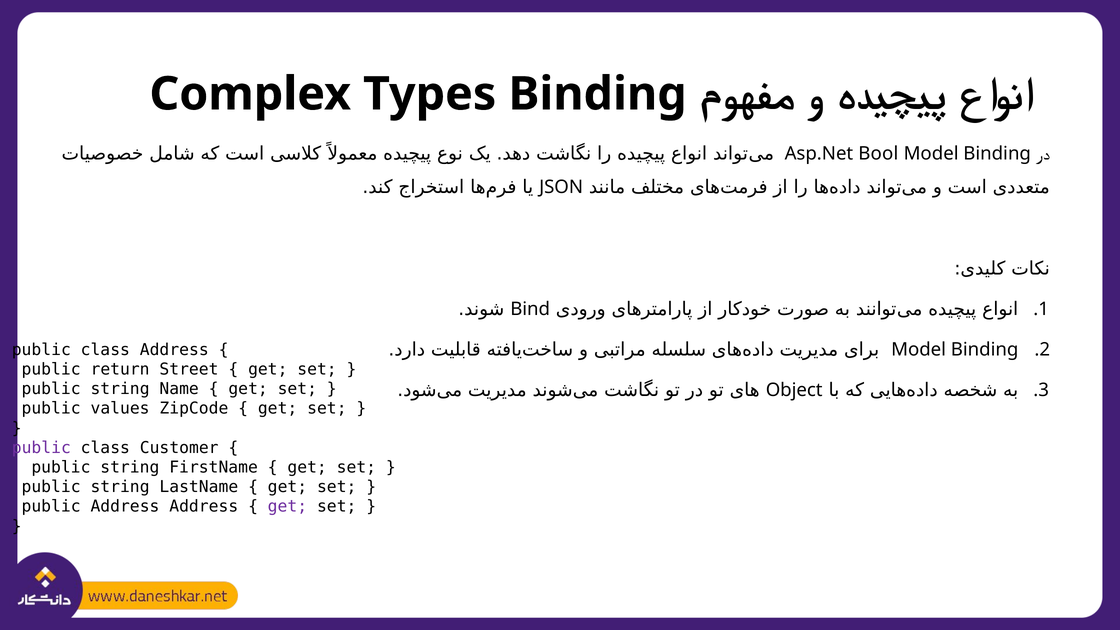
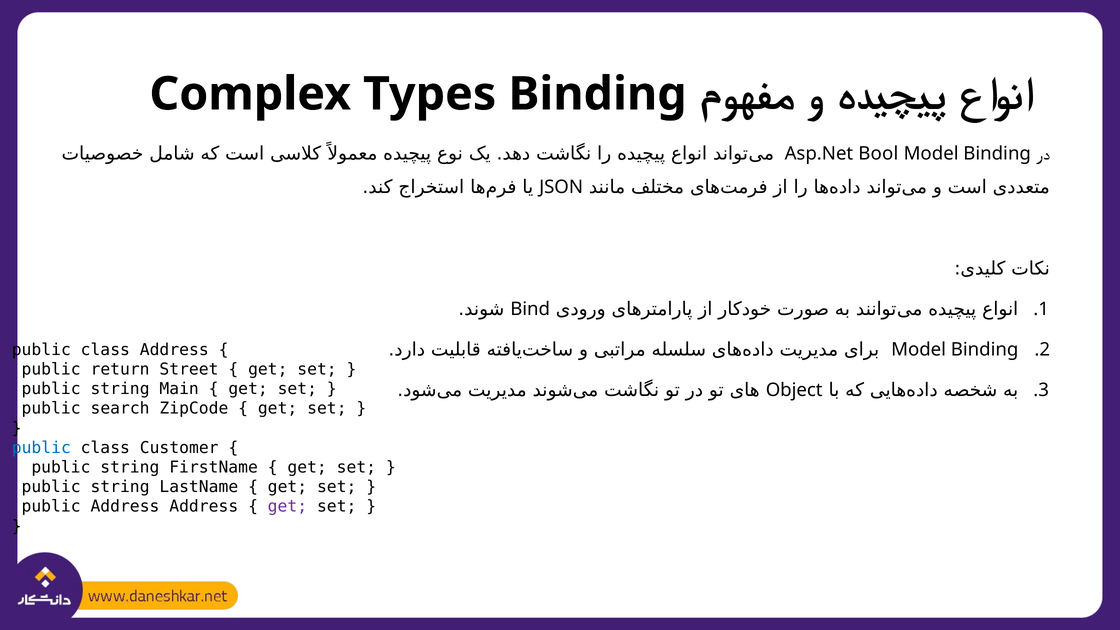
Name: Name -> Main (179, 389)
values: values -> search (120, 409)
public colour: purple -> blue (41, 448)
